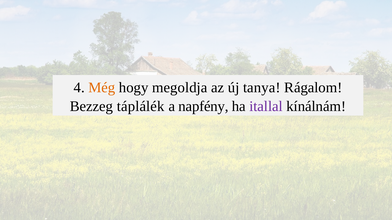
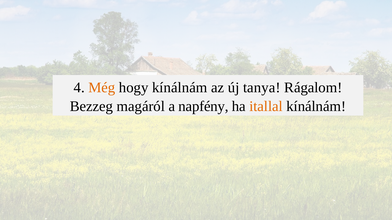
hogy megoldja: megoldja -> kínálnám (180, 88)
táplálék: táplálék -> magáról (141, 107)
itallal colour: purple -> orange (266, 107)
